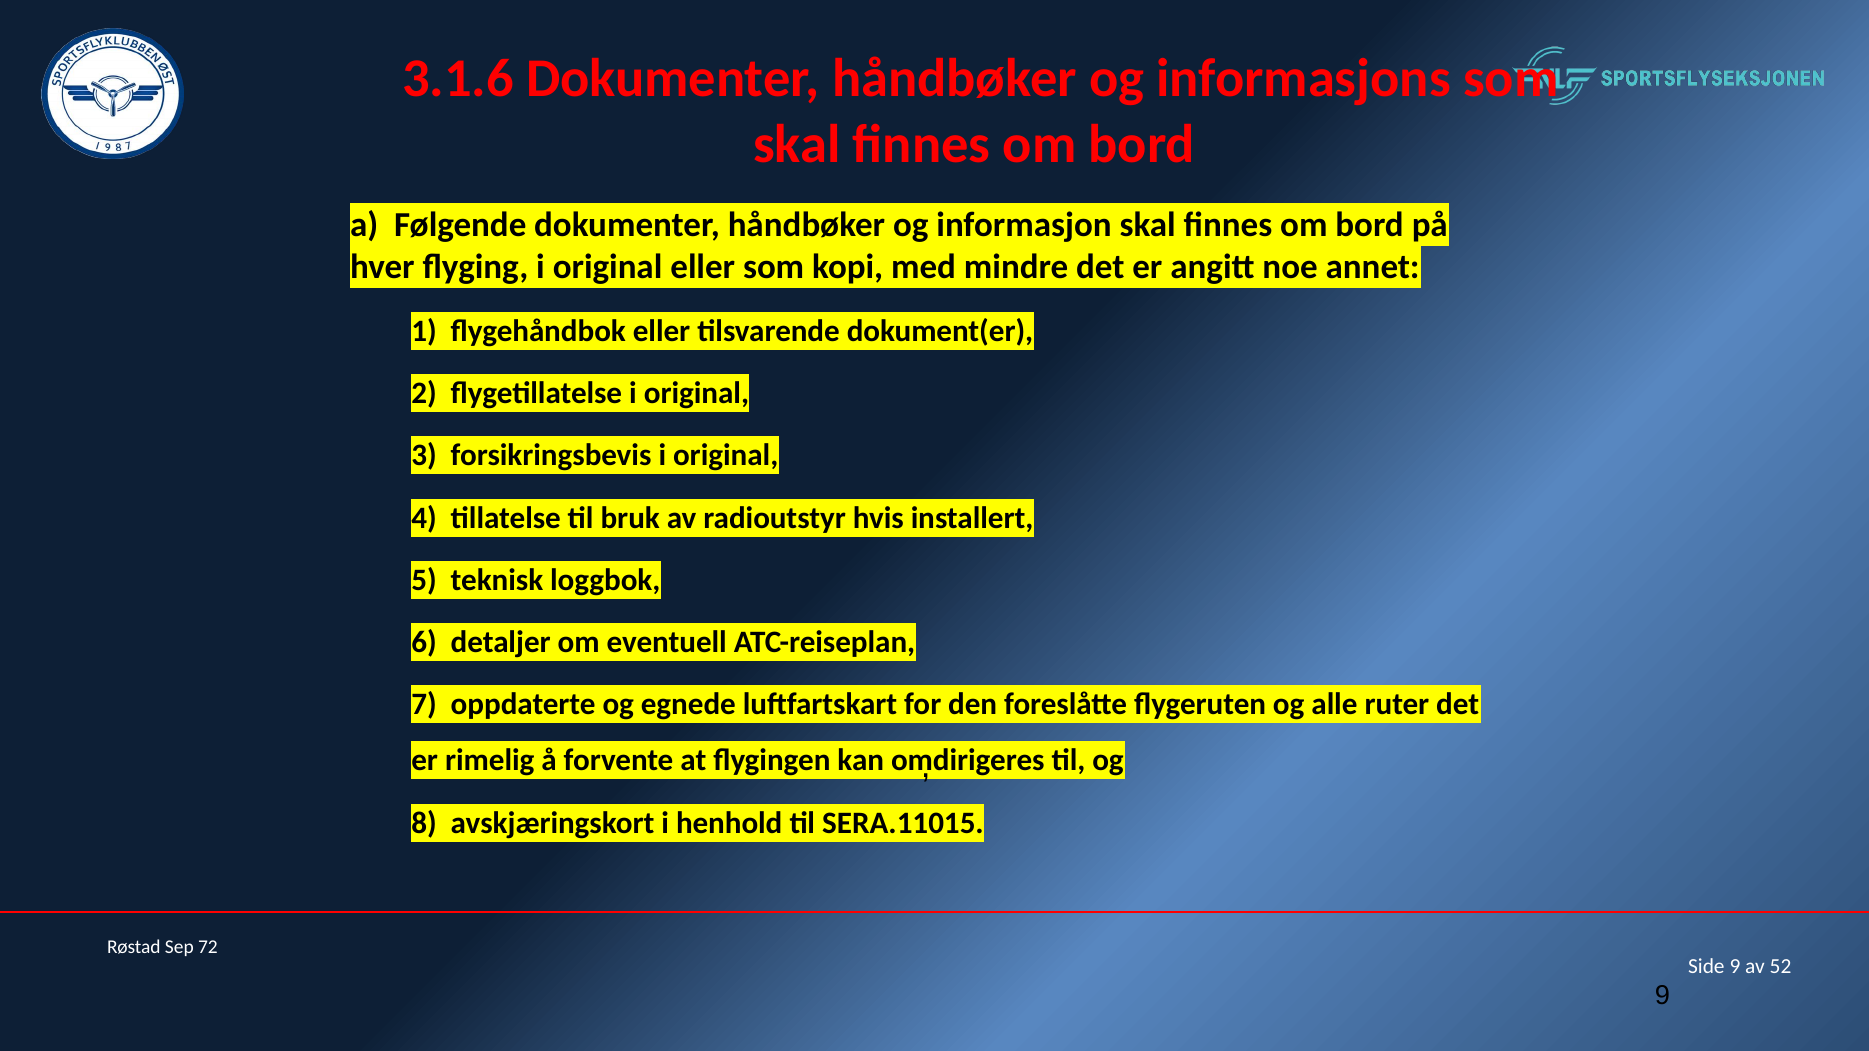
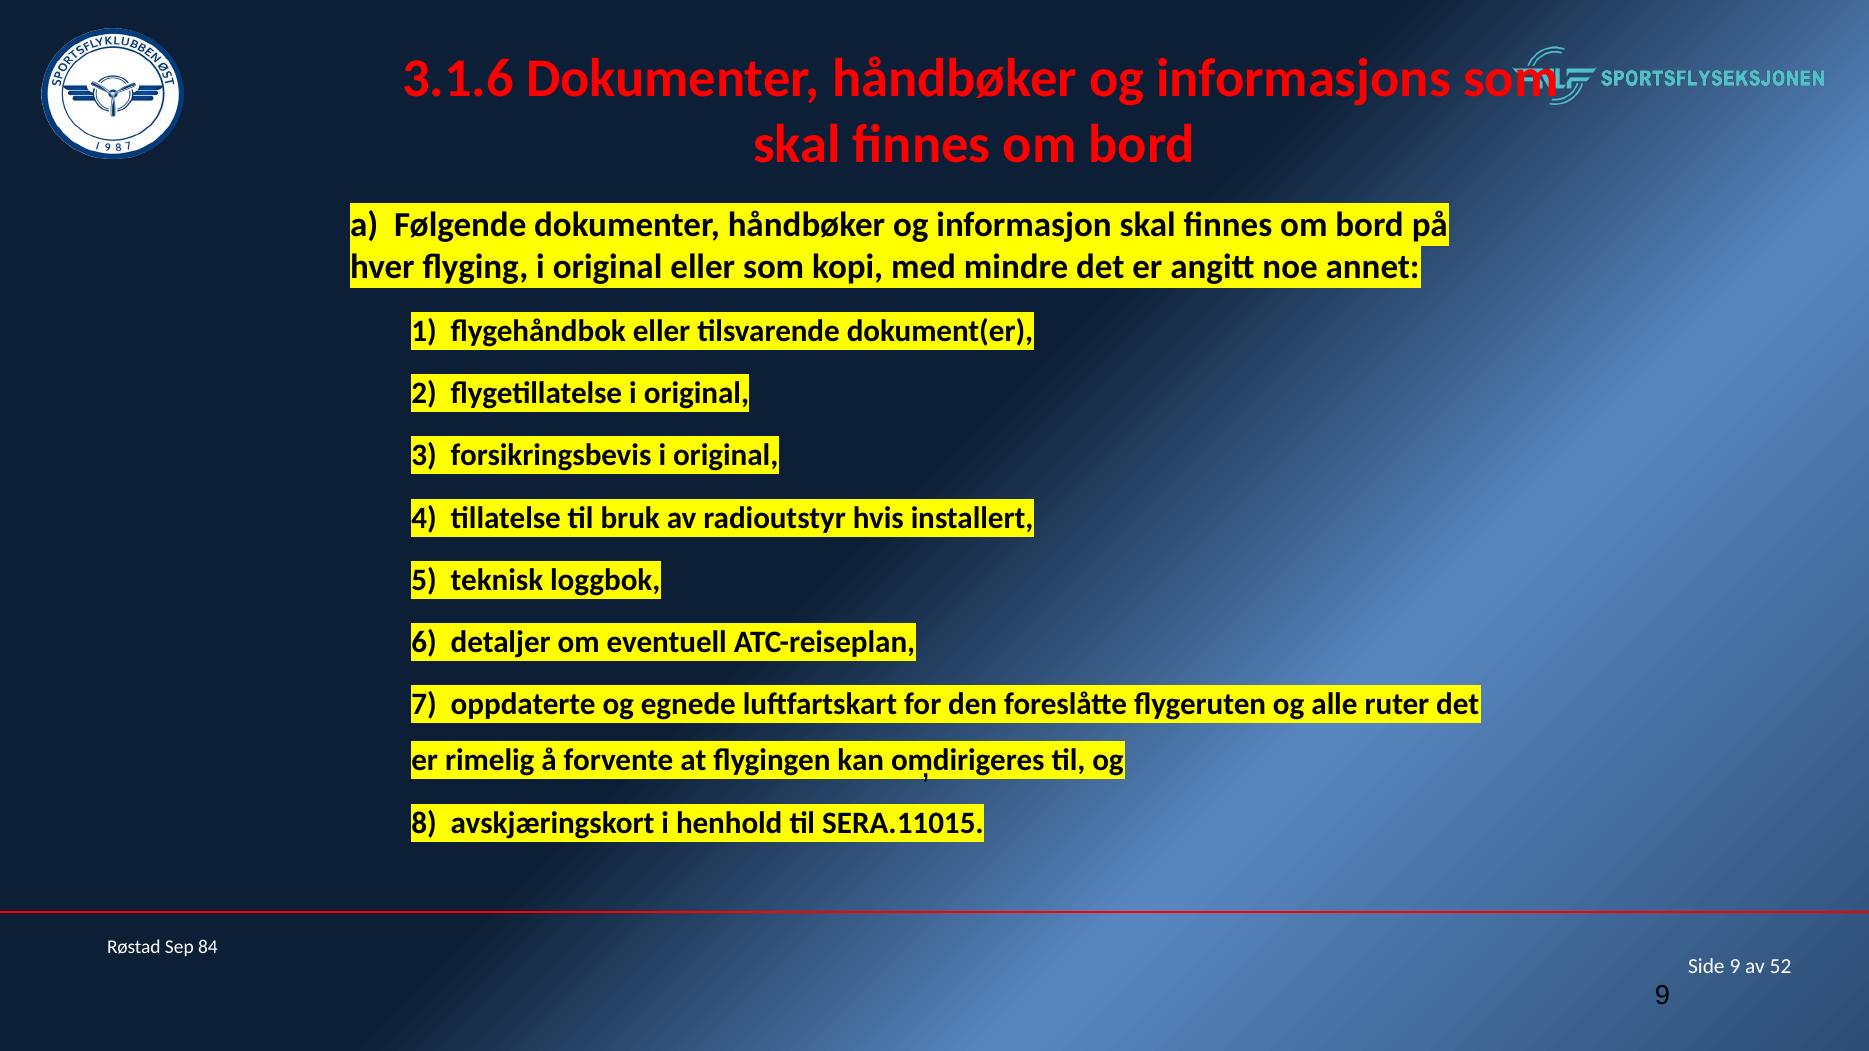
72: 72 -> 84 (208, 947)
